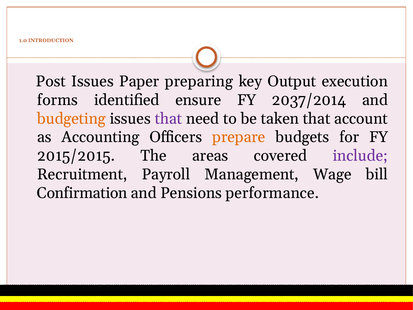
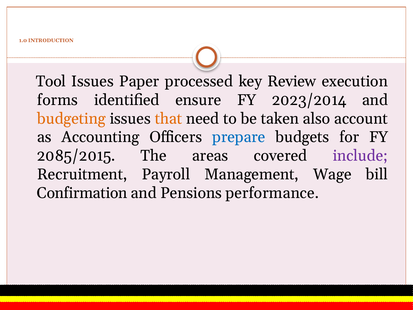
Post: Post -> Tool (51, 81)
preparing: preparing -> processed (199, 81)
Output: Output -> Review (292, 81)
2037/2014: 2037/2014 -> 2023/2014 (309, 100)
that colour: purple -> orange (168, 118)
taken that: that -> also (317, 118)
prepare colour: orange -> blue (239, 137)
2015/2015: 2015/2015 -> 2085/2015 (76, 156)
